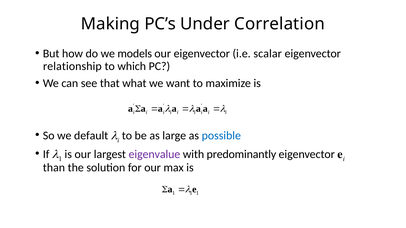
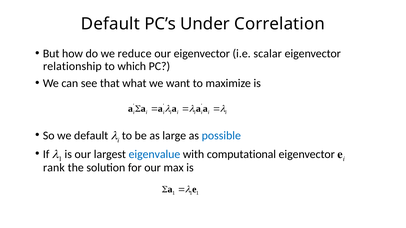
Making: Making -> Default (110, 24)
models: models -> reduce (135, 54)
eigenvalue colour: purple -> blue (154, 155)
predominantly: predominantly -> computational (241, 155)
than: than -> rank (54, 168)
